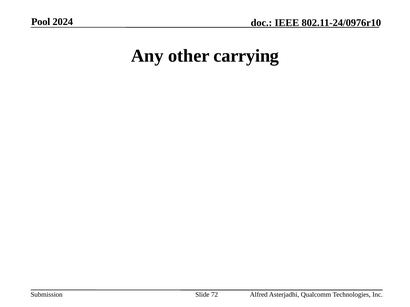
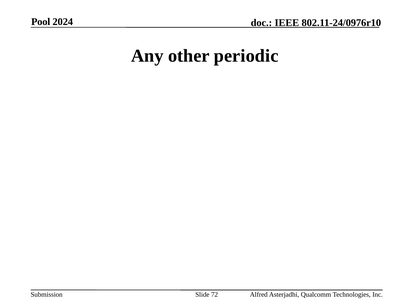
carrying: carrying -> periodic (246, 56)
